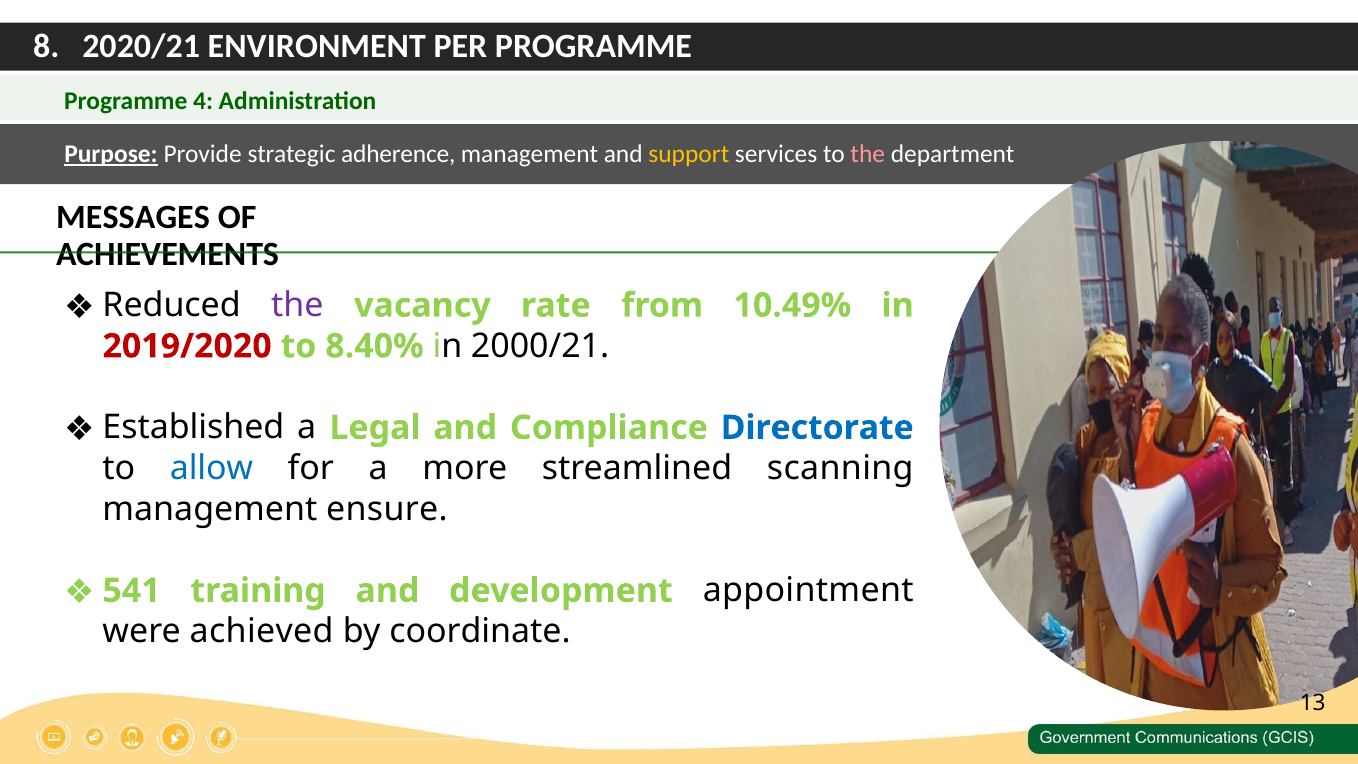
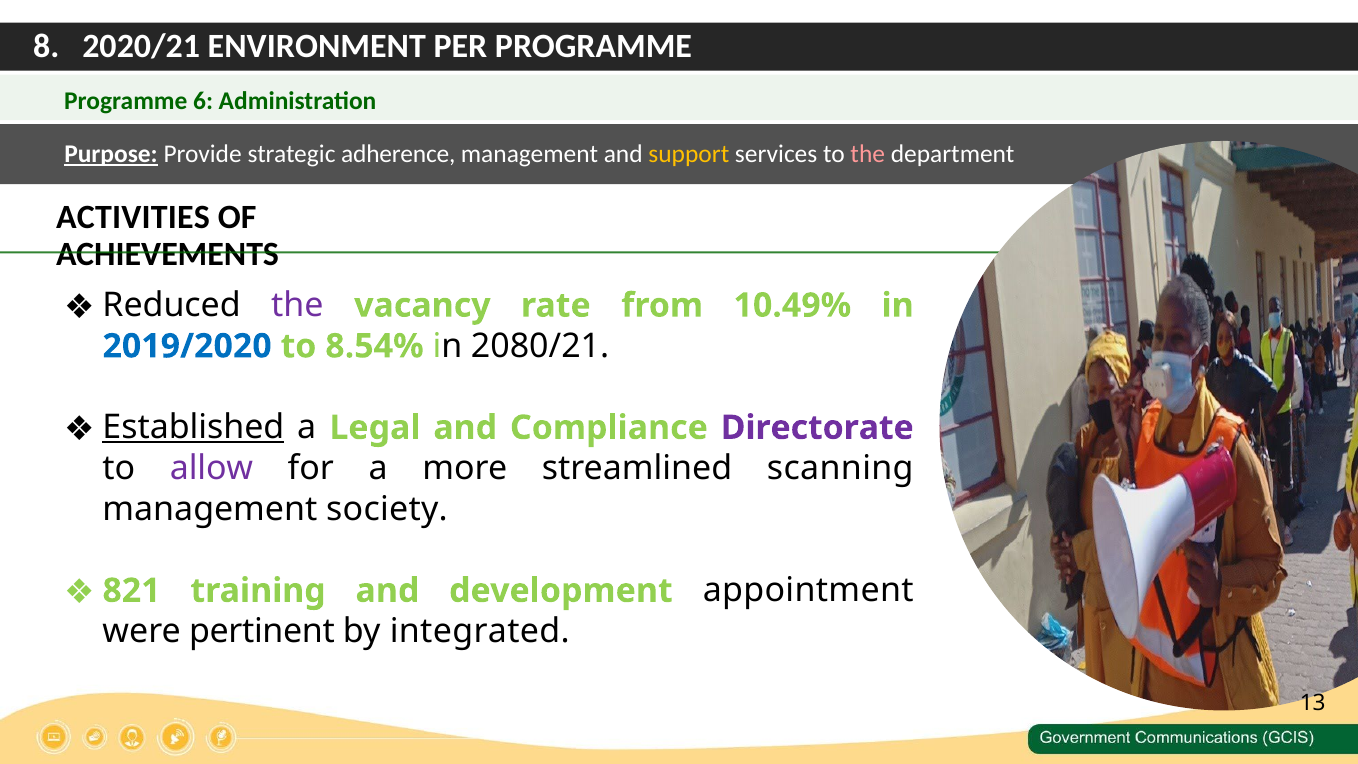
4: 4 -> 6 (203, 101)
MESSAGES: MESSAGES -> ACTIVITIES (133, 218)
2019/2020 colour: red -> blue (187, 346)
8.40%: 8.40% -> 8.54% (374, 346)
2000/21: 2000/21 -> 2080/21 (540, 346)
Established underline: none -> present (193, 428)
Directorate colour: blue -> purple (817, 428)
allow colour: blue -> purple (212, 468)
ensure: ensure -> society (387, 509)
541: 541 -> 821 (132, 591)
achieved: achieved -> pertinent (262, 631)
coordinate: coordinate -> integrated (480, 631)
